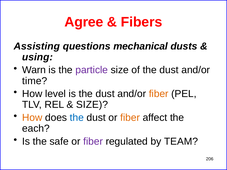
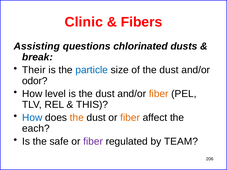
Agree: Agree -> Clinic (84, 22)
mechanical: mechanical -> chlorinated (141, 46)
using: using -> break (38, 57)
Warn: Warn -> Their (34, 70)
particle colour: purple -> blue (92, 70)
time: time -> odor (35, 81)
SIZE: SIZE -> THIS (92, 105)
How colour: orange -> blue (32, 118)
the colour: blue -> orange (77, 118)
